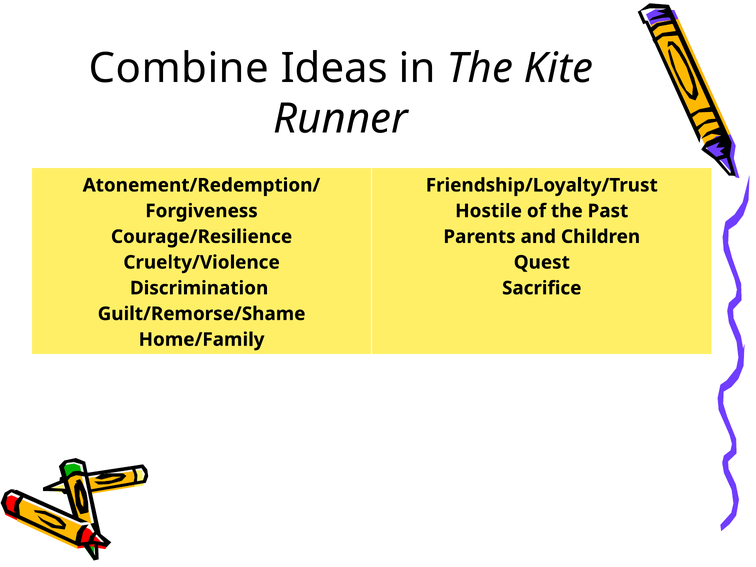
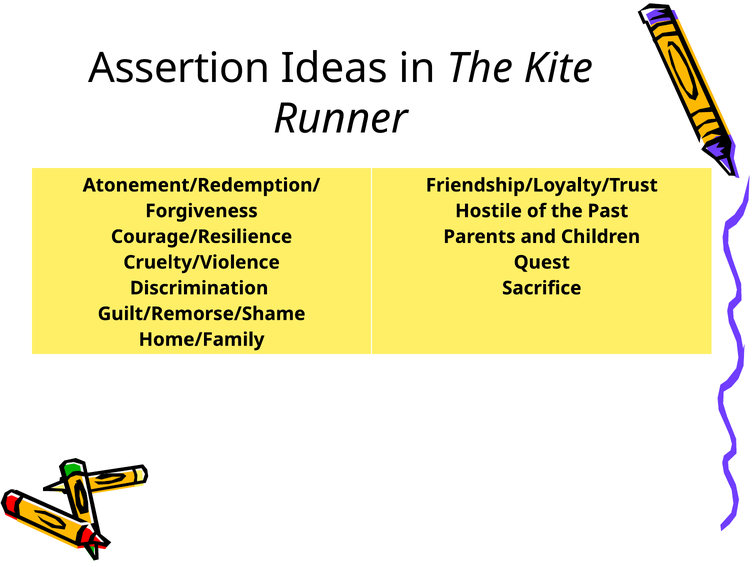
Combine: Combine -> Assertion (179, 68)
